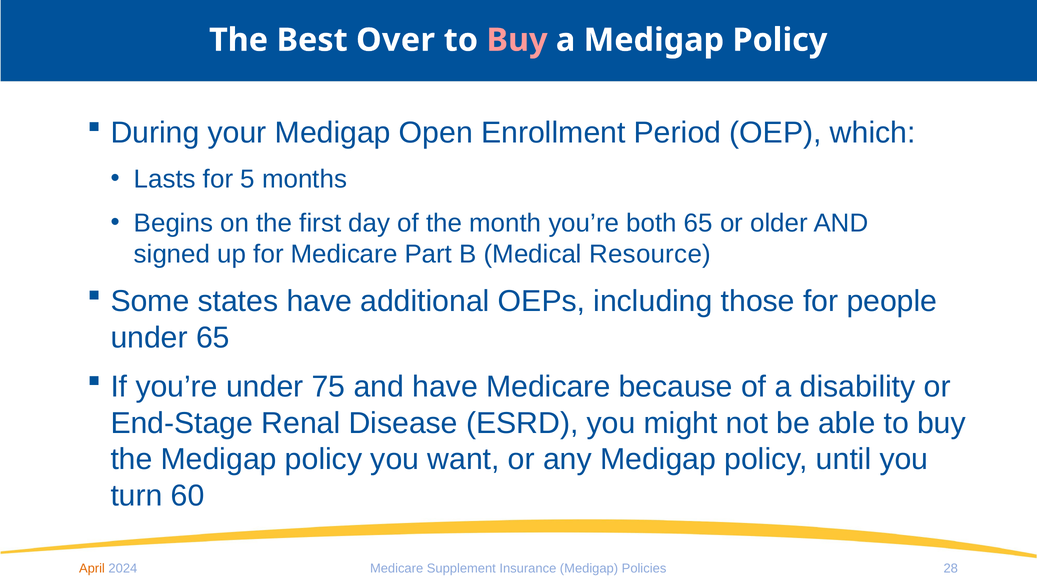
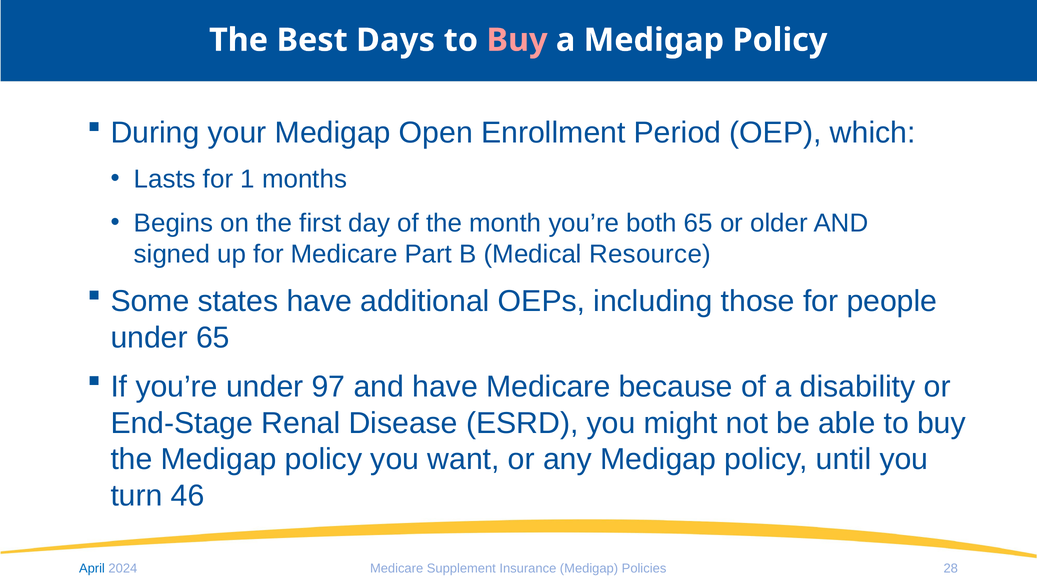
Over: Over -> Days (396, 40)
5: 5 -> 1 (248, 179)
75: 75 -> 97 (329, 387)
60: 60 -> 46 (188, 496)
April colour: orange -> blue (92, 569)
